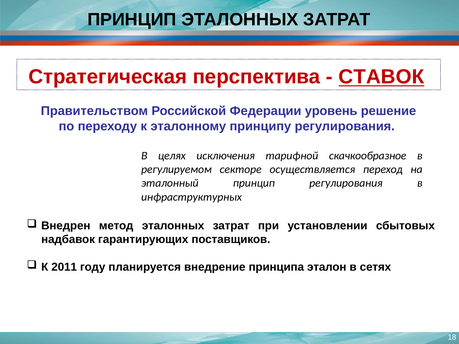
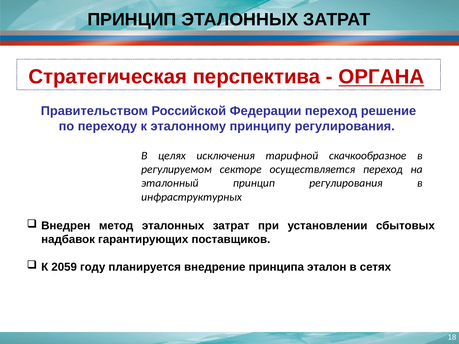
СТАВОК: СТАВОК -> ОРГАНА (381, 77)
Федерации уровень: уровень -> переход (331, 111)
2011: 2011 -> 2059 (64, 267)
